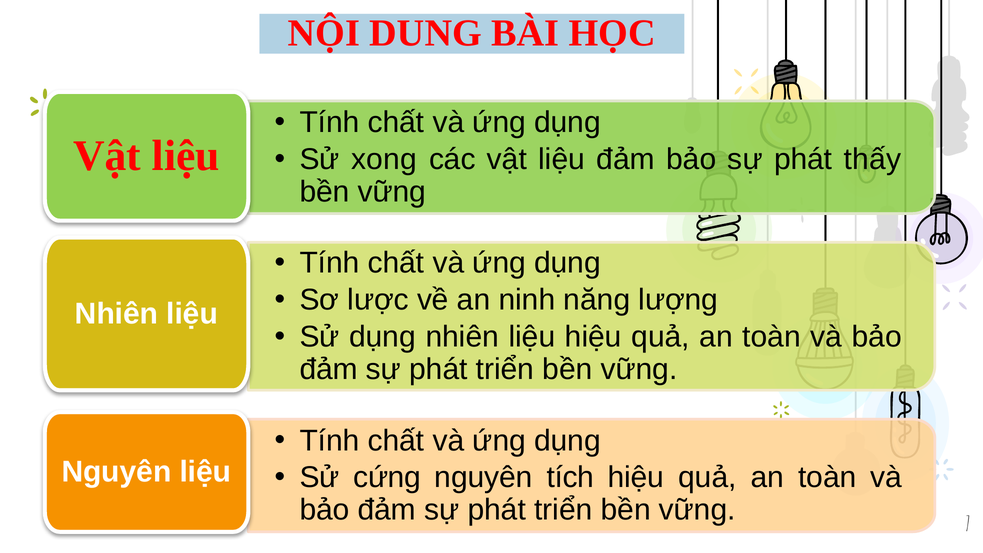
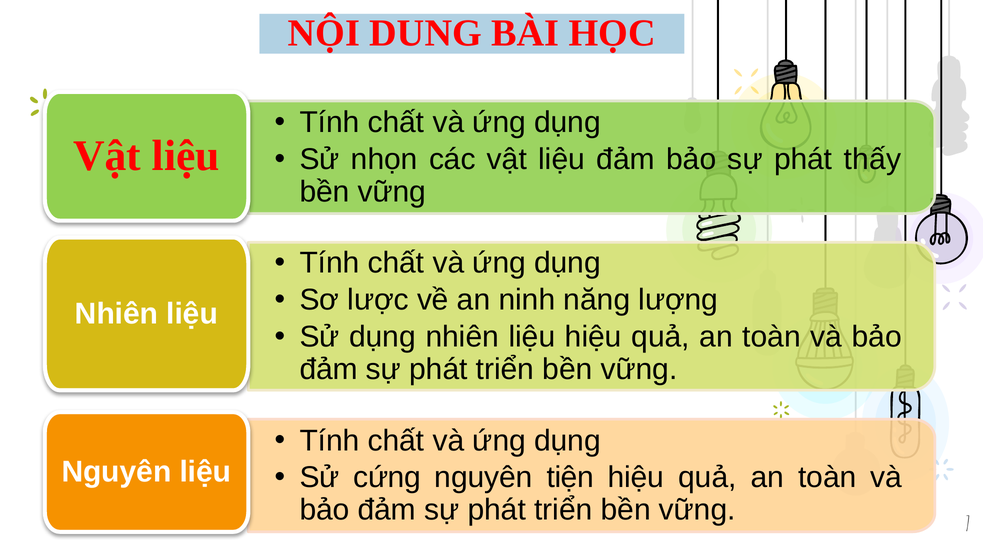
xong: xong -> nhọn (384, 159)
tích: tích -> tiện (570, 478)
